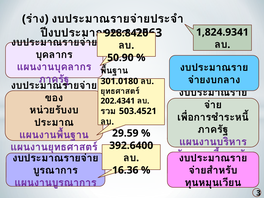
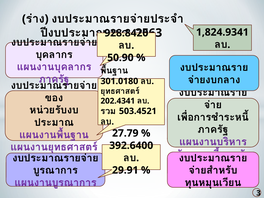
29.59: 29.59 -> 27.79 (125, 133)
16.36: 16.36 -> 29.91 (125, 170)
